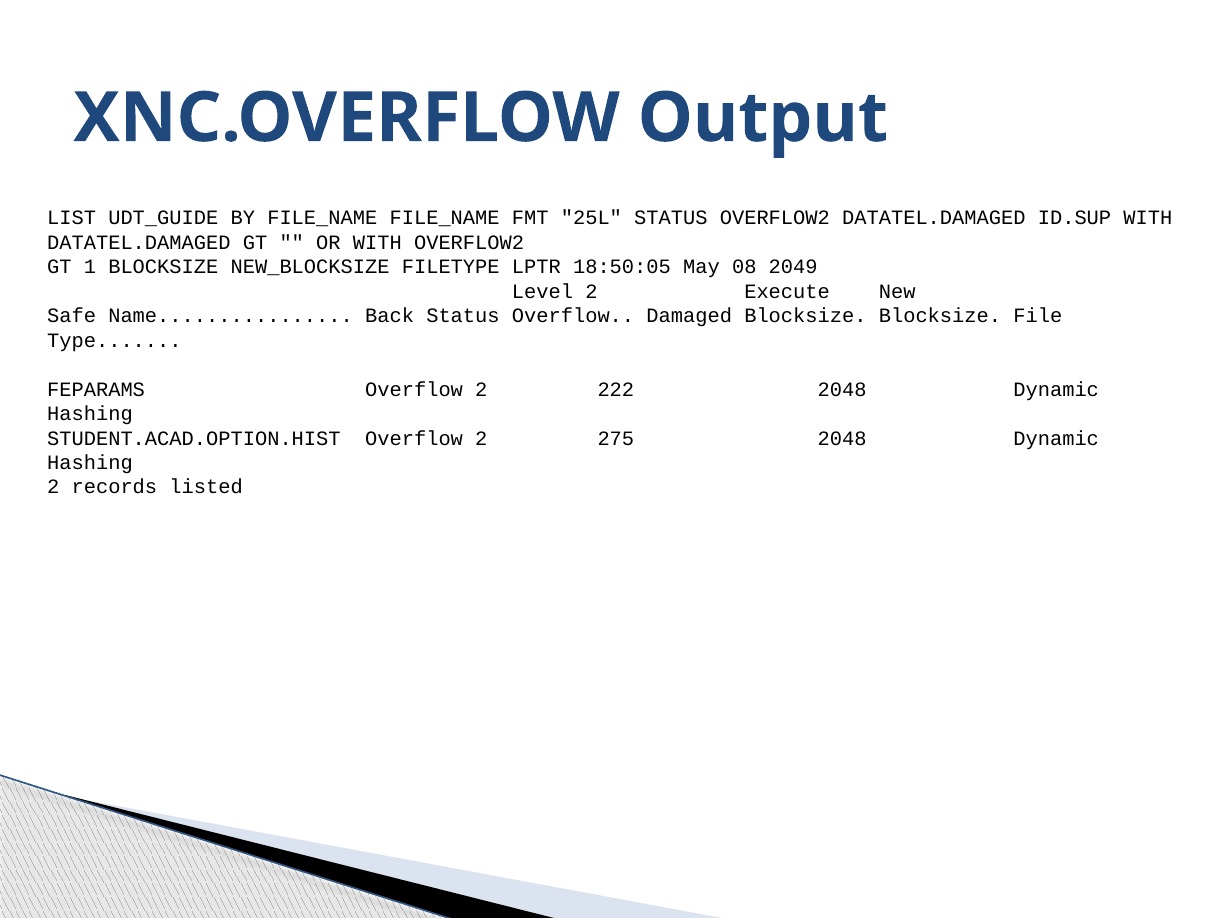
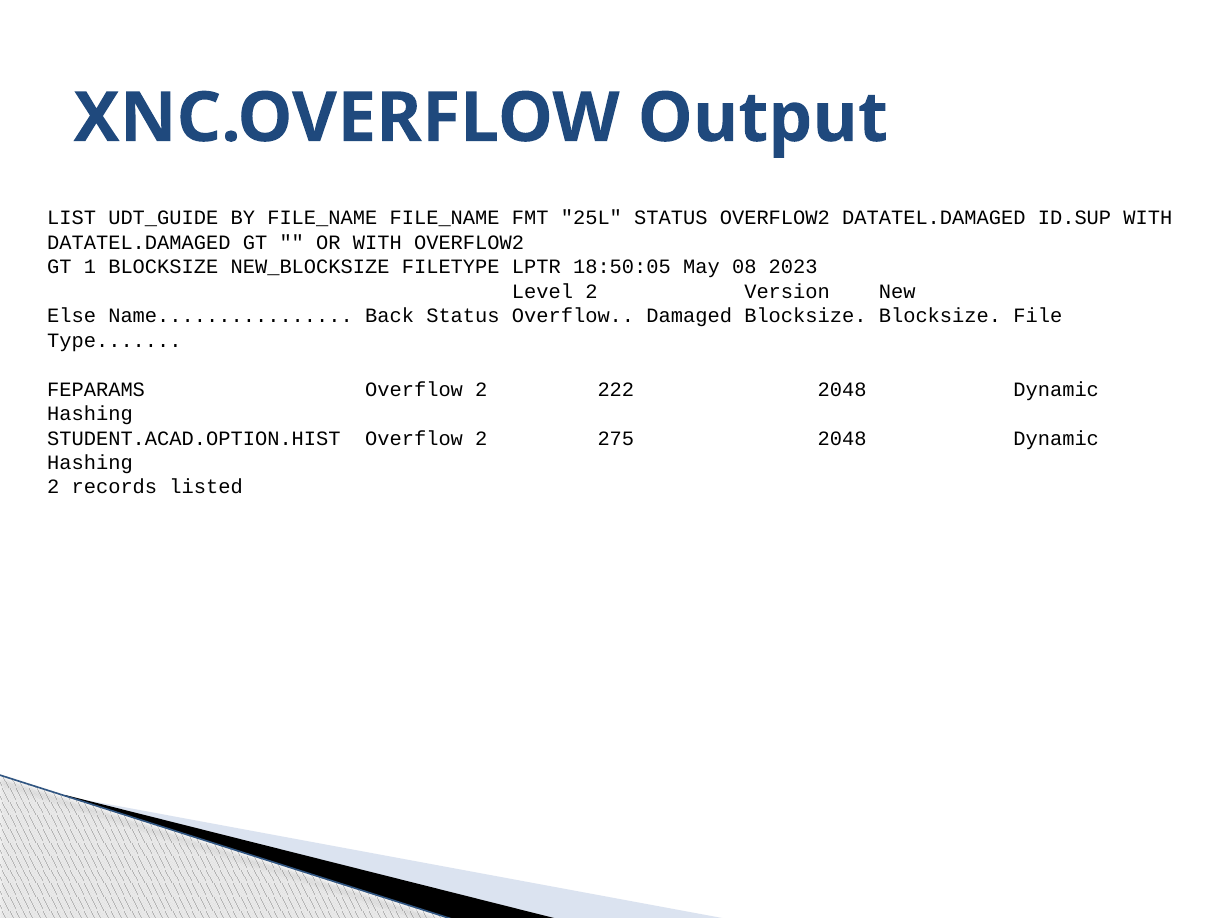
2049: 2049 -> 2023 (793, 267)
Execute: Execute -> Version (787, 291)
Safe: Safe -> Else (72, 316)
